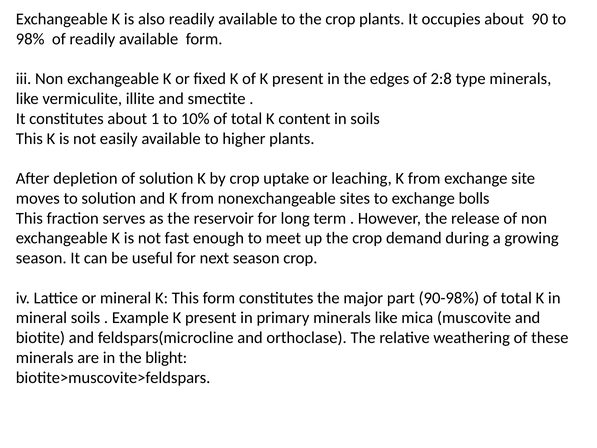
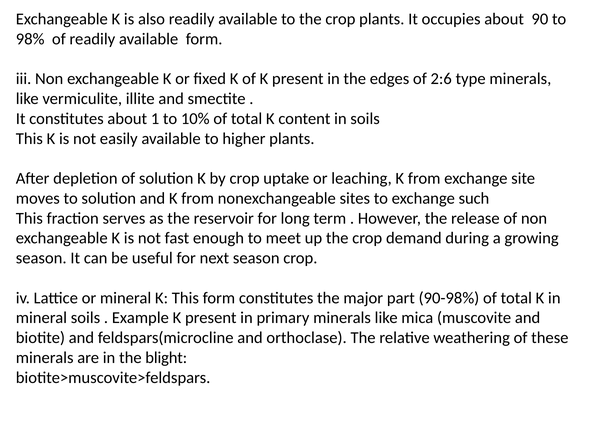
2:8: 2:8 -> 2:6 (441, 79)
bolls: bolls -> such (474, 198)
